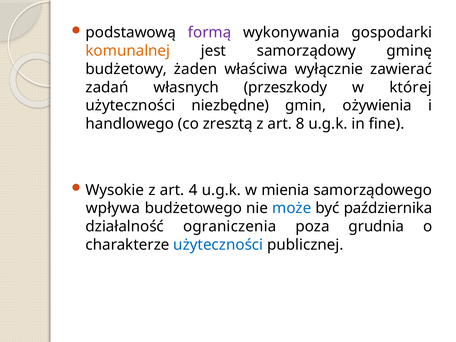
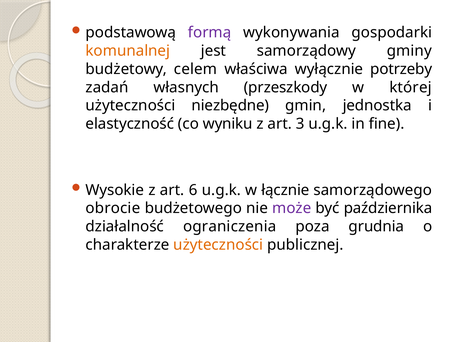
gminę: gminę -> gminy (409, 51)
żaden: żaden -> celem (196, 69)
zawierać: zawierać -> potrzeby (401, 69)
ożywienia: ożywienia -> jednostka (377, 106)
handlowego: handlowego -> elastyczność (130, 124)
zresztą: zresztą -> wyniku (228, 124)
8: 8 -> 3 (300, 124)
4: 4 -> 6 (193, 190)
mienia: mienia -> łącznie (285, 190)
wpływa: wpływa -> obrocie (113, 208)
może colour: blue -> purple (292, 208)
użyteczności colour: blue -> orange (218, 245)
